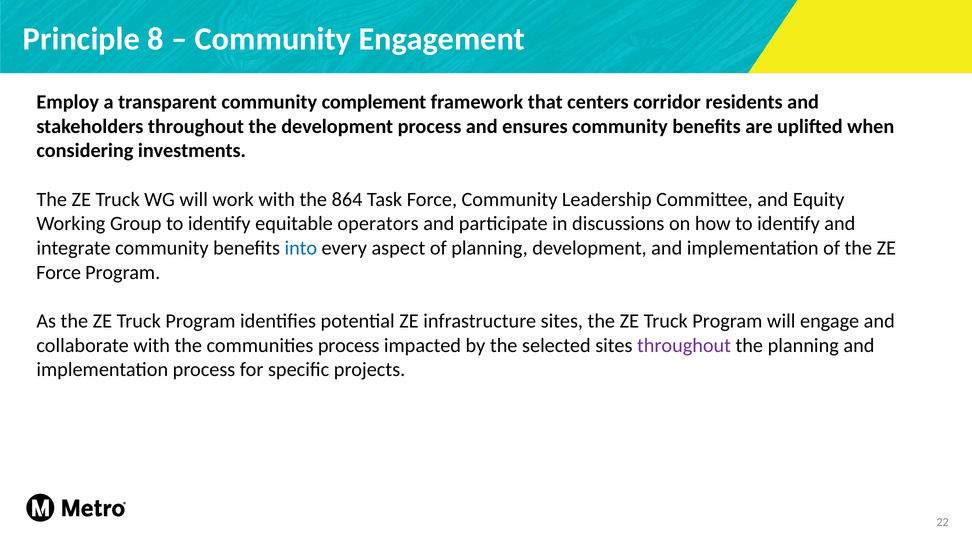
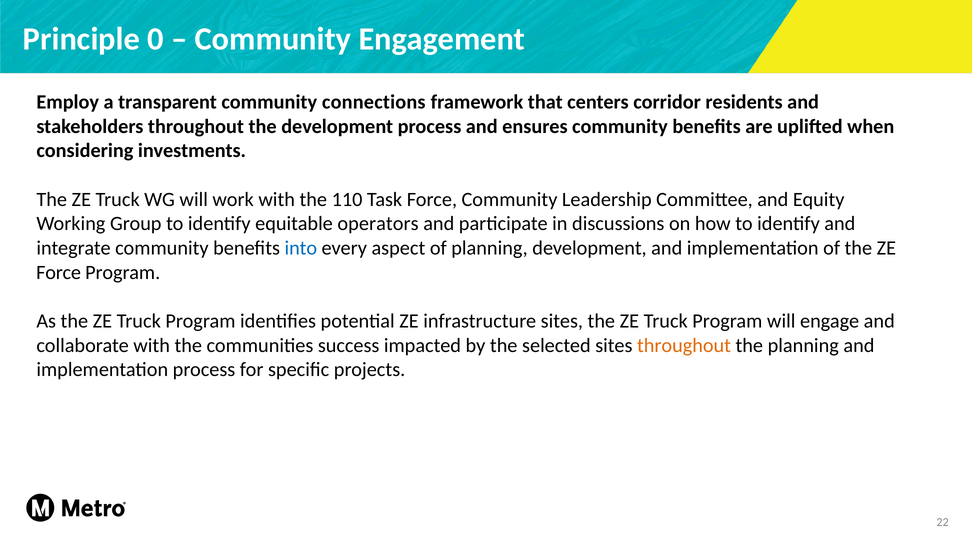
8: 8 -> 0 (156, 39)
complement: complement -> connections (374, 102)
864: 864 -> 110 (347, 199)
communities process: process -> success (349, 345)
throughout colour: purple -> orange (684, 345)
